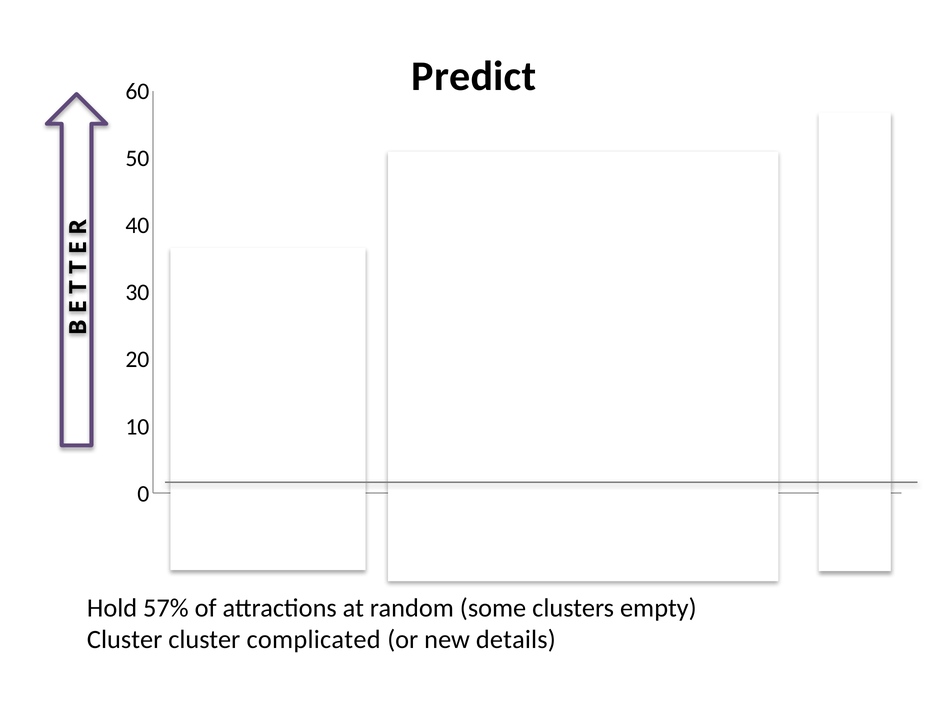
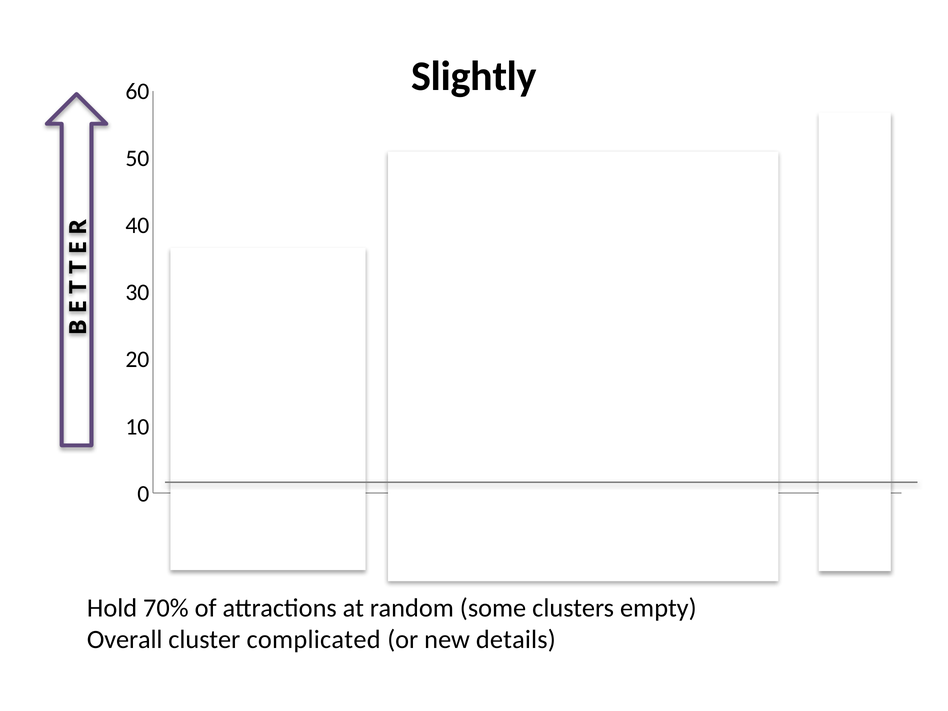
Predict: Predict -> Slightly (474, 76)
57%: 57% -> 70% (166, 608)
Cluster: Cluster -> Overall (125, 639)
